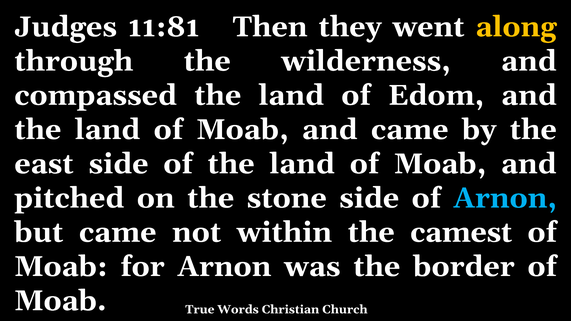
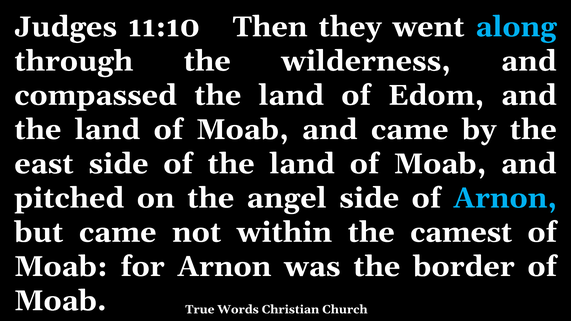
11:81: 11:81 -> 11:10 (164, 27)
along colour: yellow -> light blue (516, 27)
stone: stone -> angel (287, 198)
